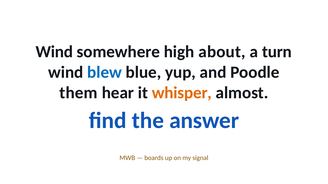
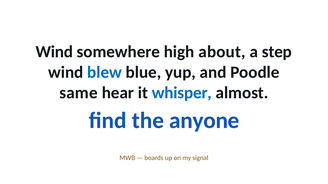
turn: turn -> step (277, 52)
them: them -> same (78, 93)
whisper colour: orange -> blue (182, 93)
answer: answer -> anyone (204, 121)
